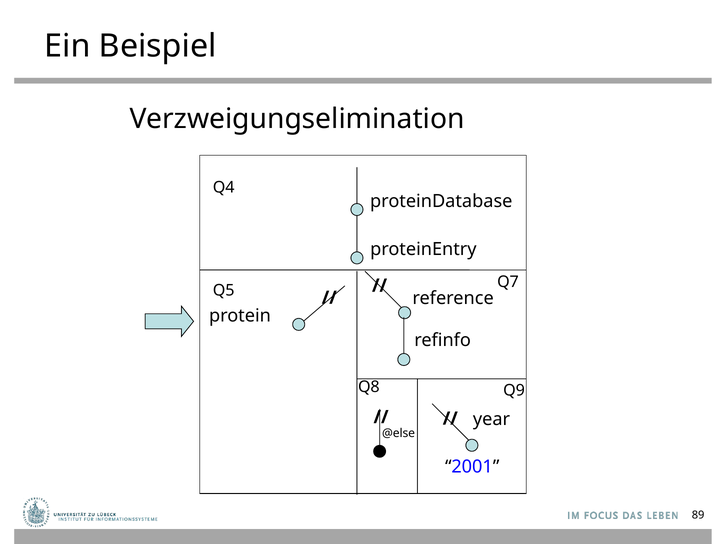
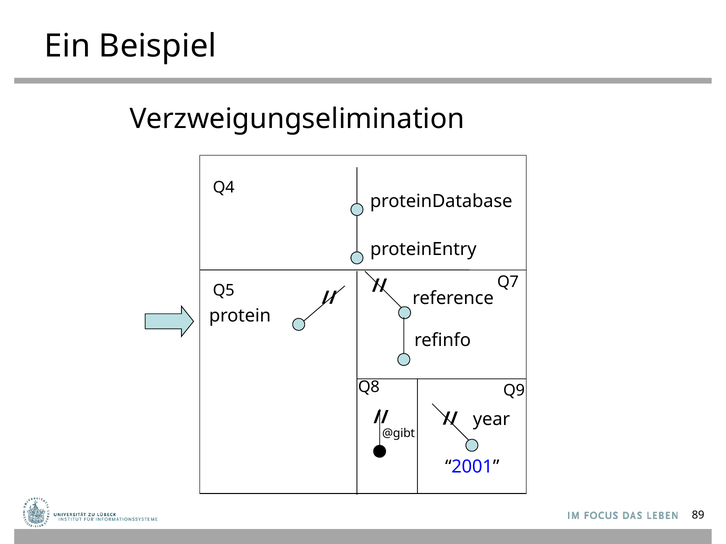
@else: @else -> @gibt (399, 434)
